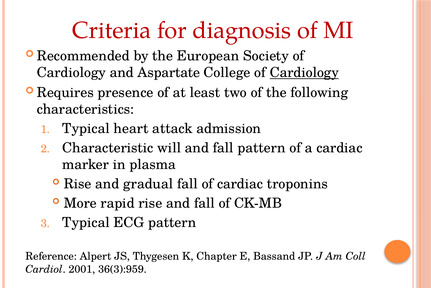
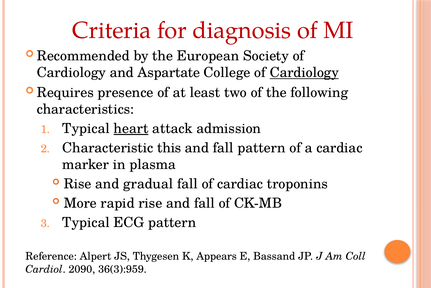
heart underline: none -> present (131, 128)
will: will -> this (169, 148)
Chapter: Chapter -> Appears (217, 256)
2001: 2001 -> 2090 (82, 269)
